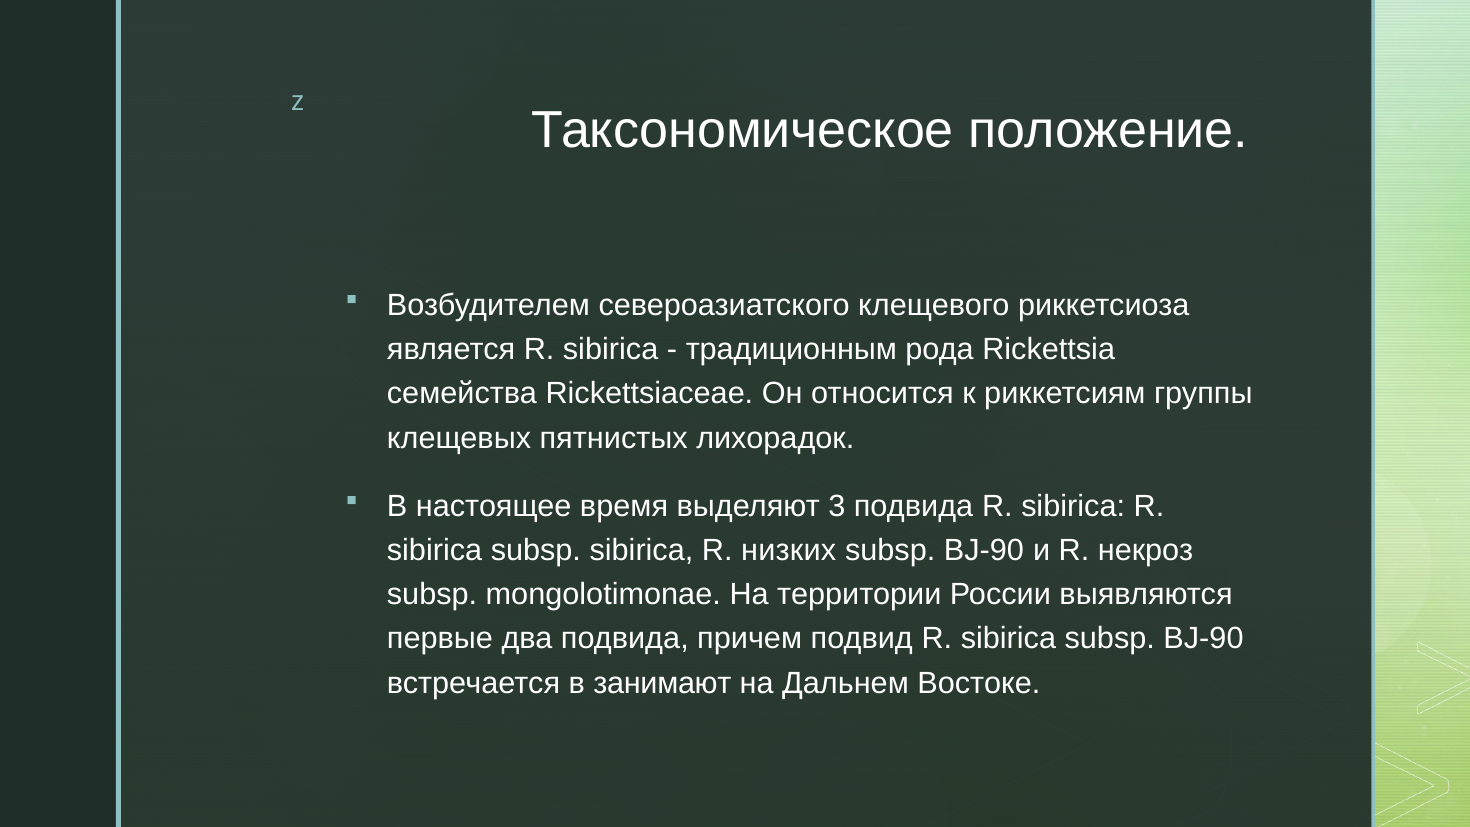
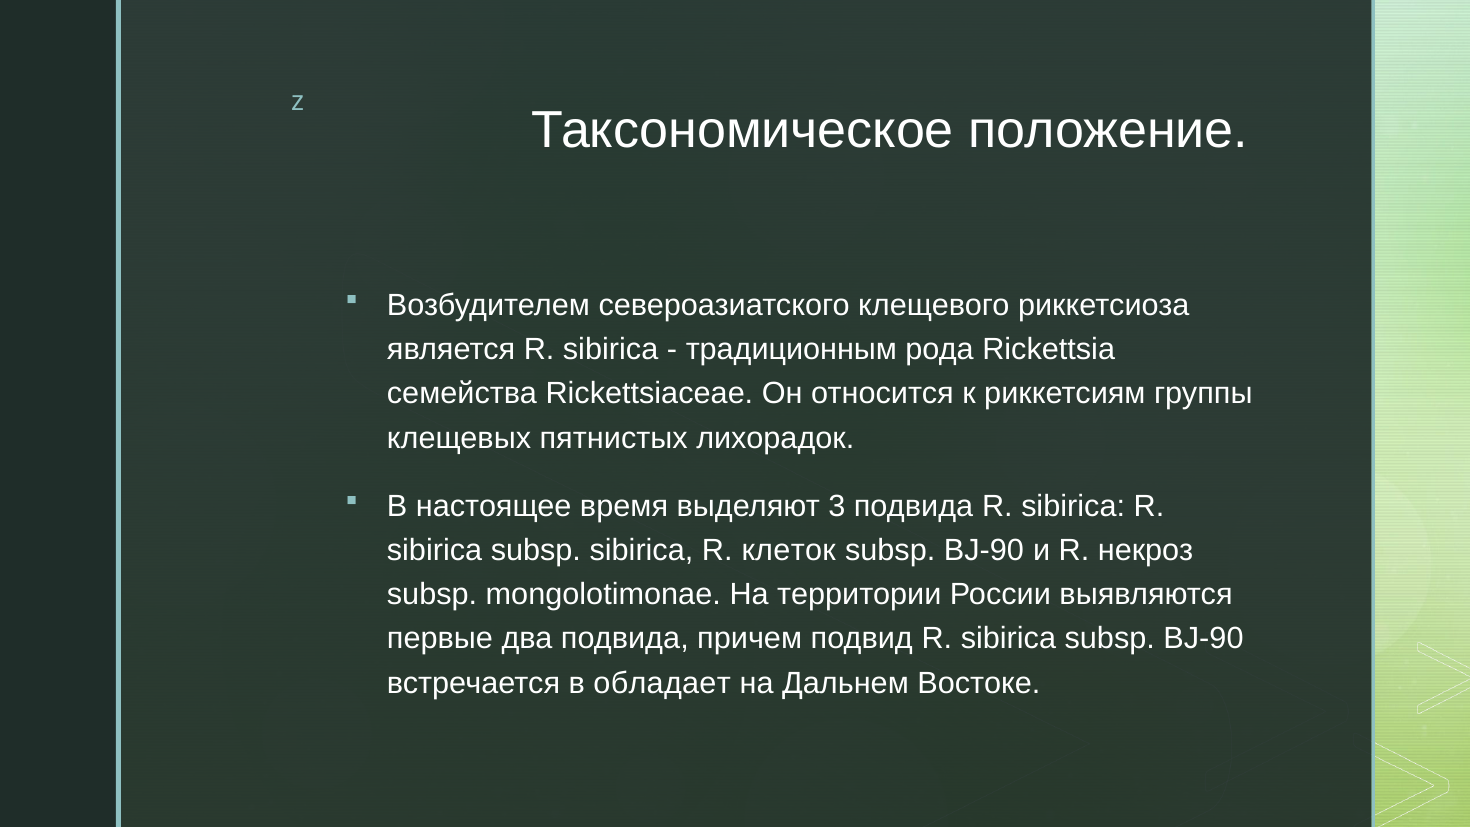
низких: низких -> клеток (789, 551)
занимают: занимают -> обладает (662, 683)
